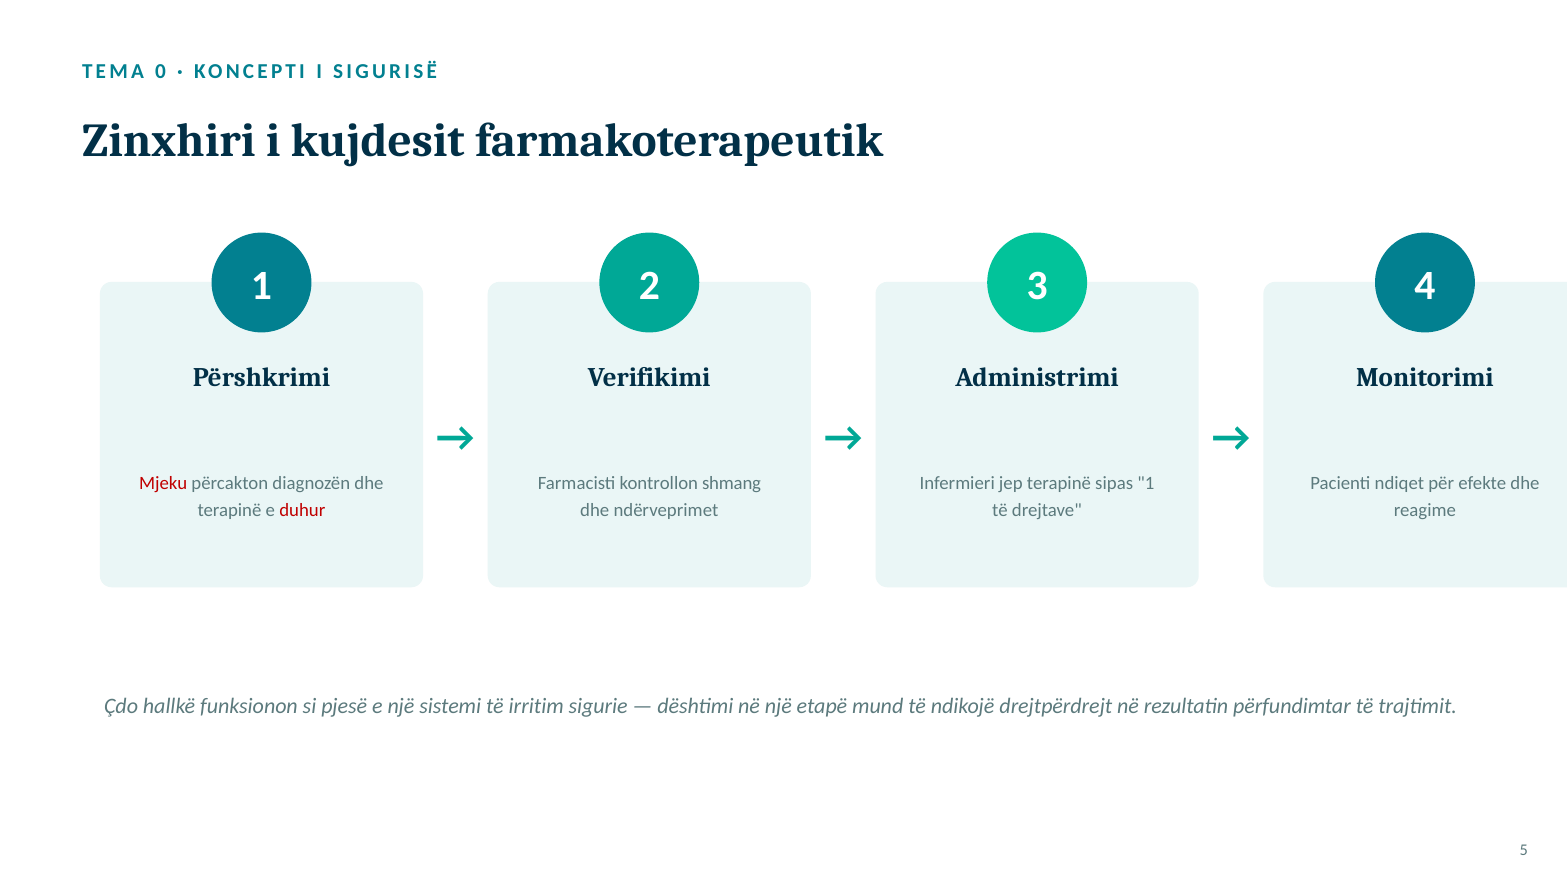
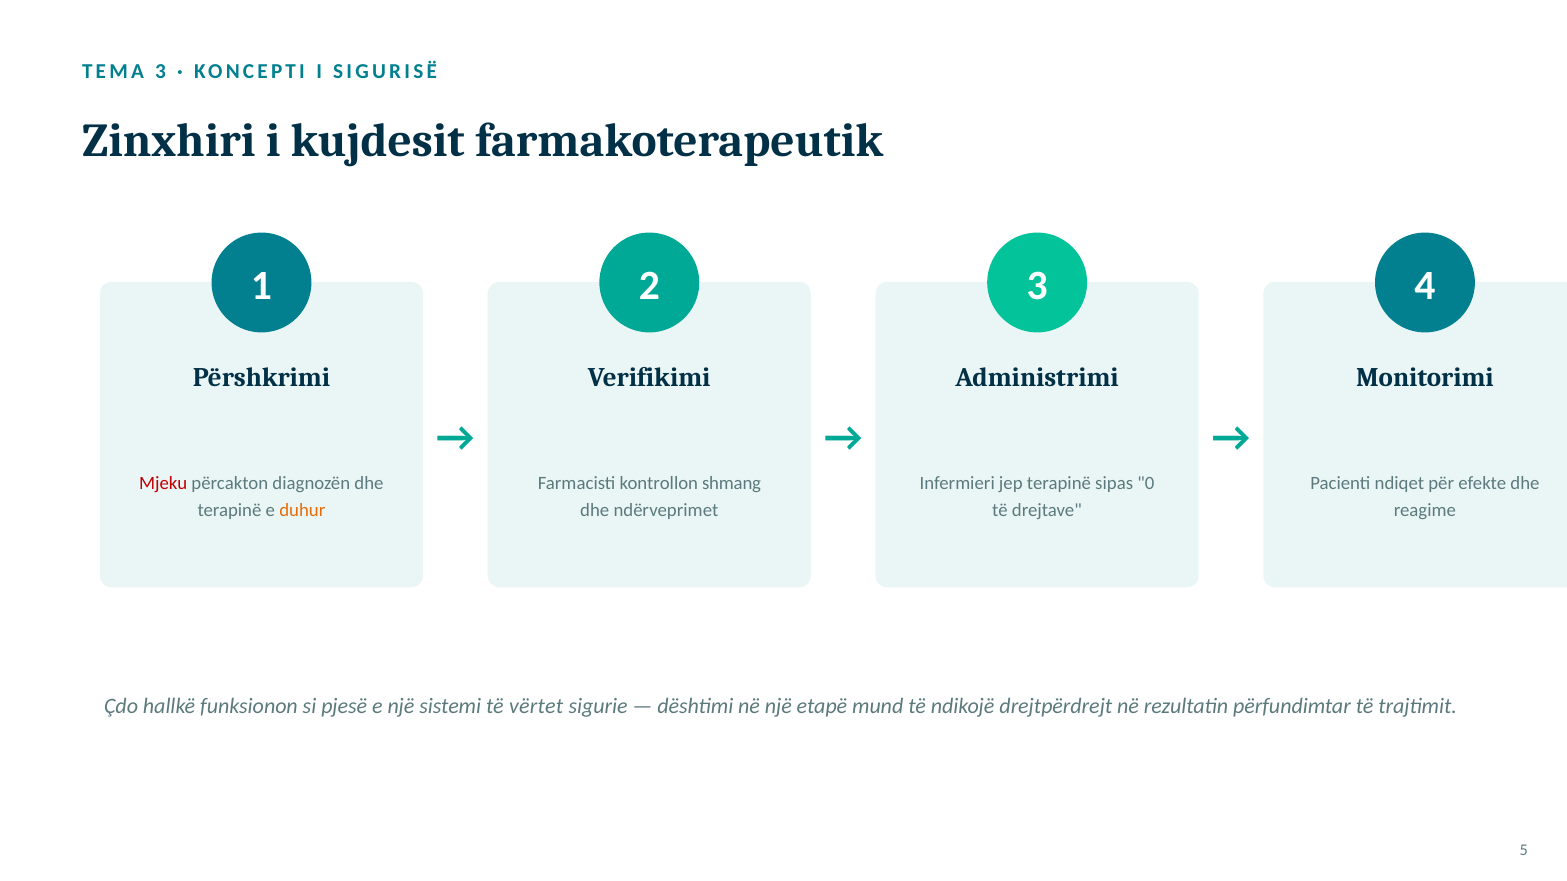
TEMA 0: 0 -> 3 (161, 71)
sipas 1: 1 -> 0 (1146, 484)
duhur colour: red -> orange (302, 511)
irritim: irritim -> vërtet (536, 707)
